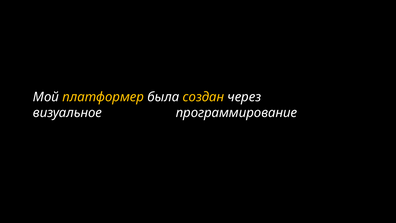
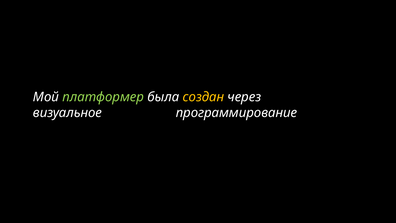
платформер colour: yellow -> light green (103, 97)
